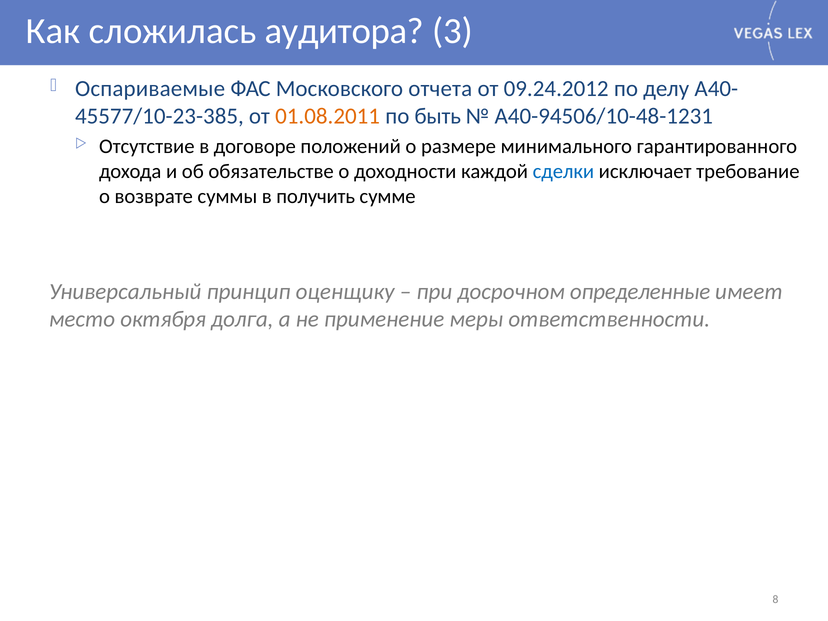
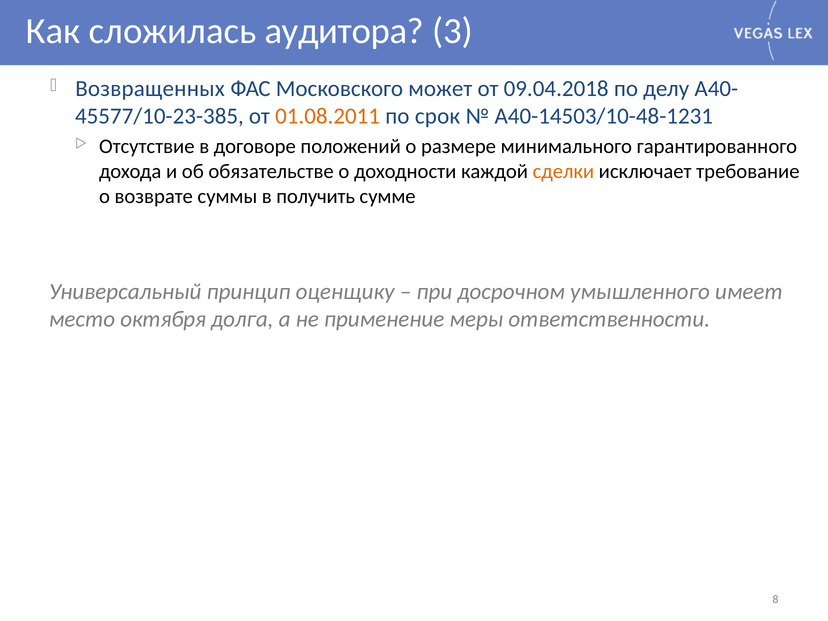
Оспариваемые: Оспариваемые -> Возвращенных (150, 89)
отчета: отчета -> может (440, 89)
09.24.2012: 09.24.2012 -> 09.04.2018 (556, 89)
быть: быть -> срок (438, 116)
А40-94506/10-48-1231: А40-94506/10-48-1231 -> А40-14503/10-48-1231 (604, 116)
сделки colour: blue -> orange (563, 171)
определенные: определенные -> умышленного (640, 292)
